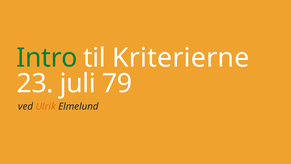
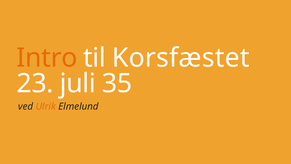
Intro colour: green -> orange (47, 58)
Kriterierne: Kriterierne -> Korsfæstet (181, 58)
79: 79 -> 35 (117, 83)
